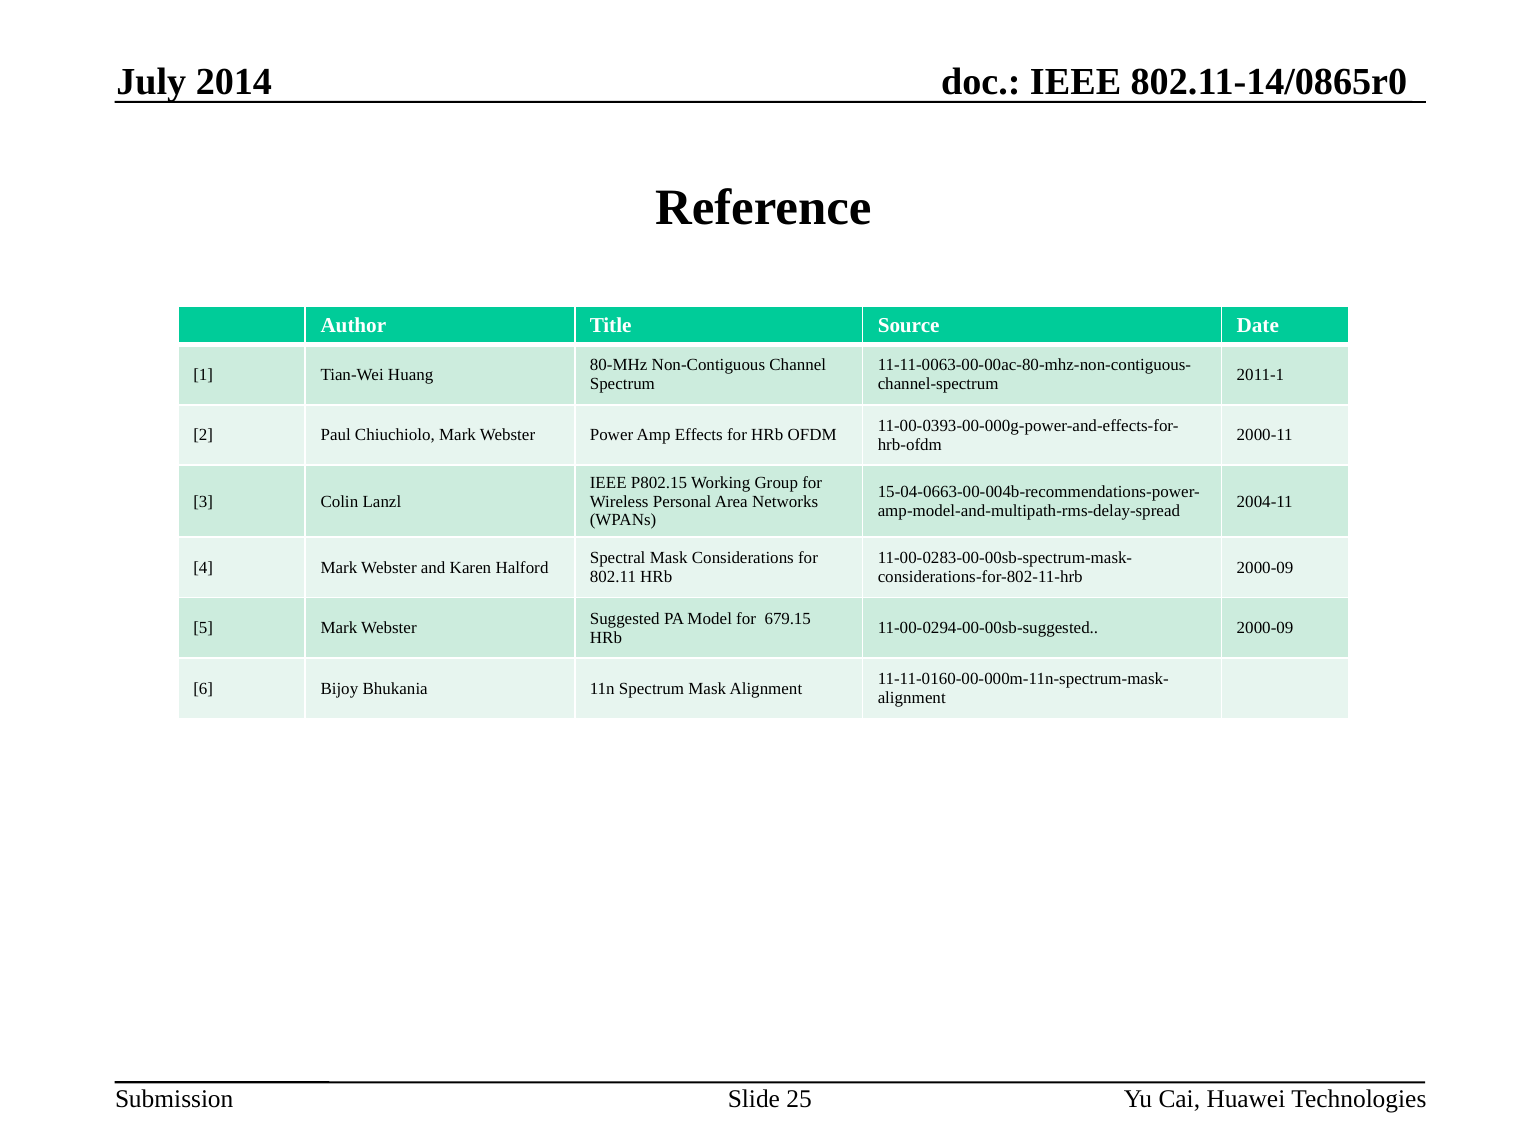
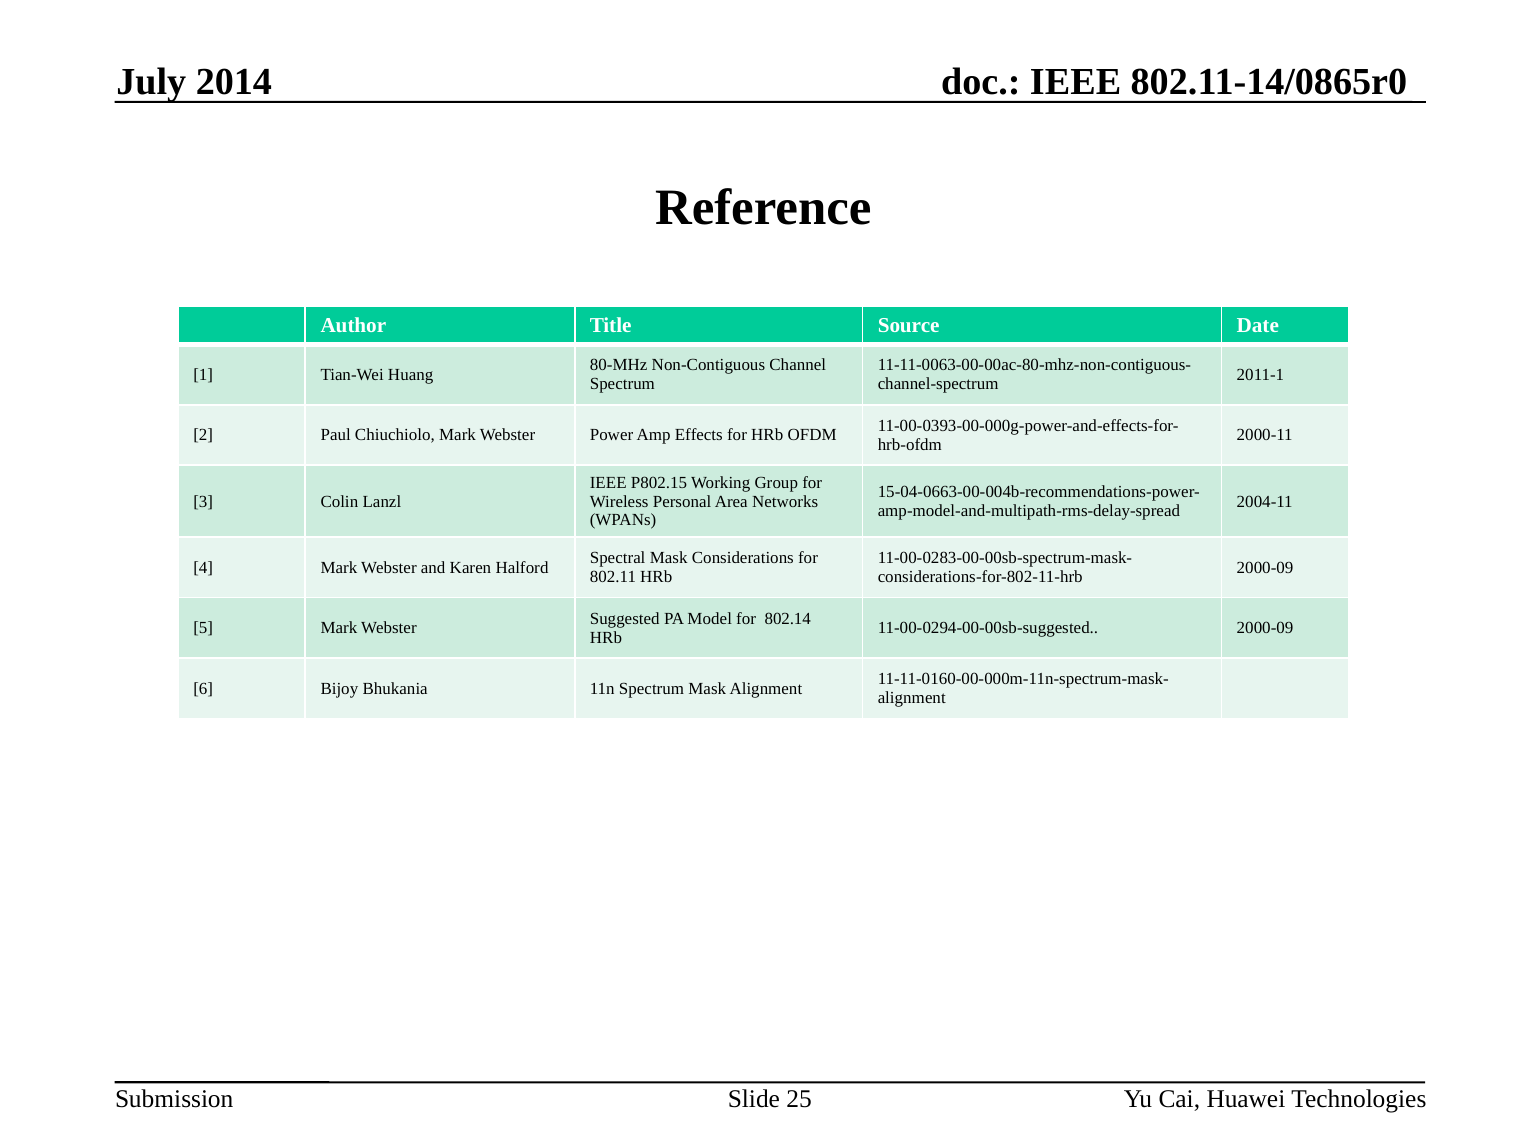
679.15: 679.15 -> 802.14 (788, 618)
